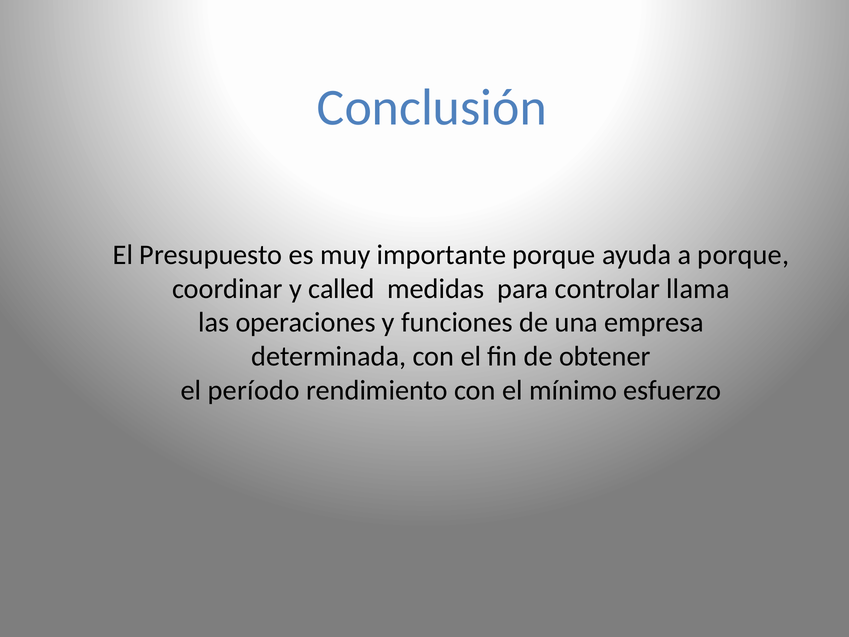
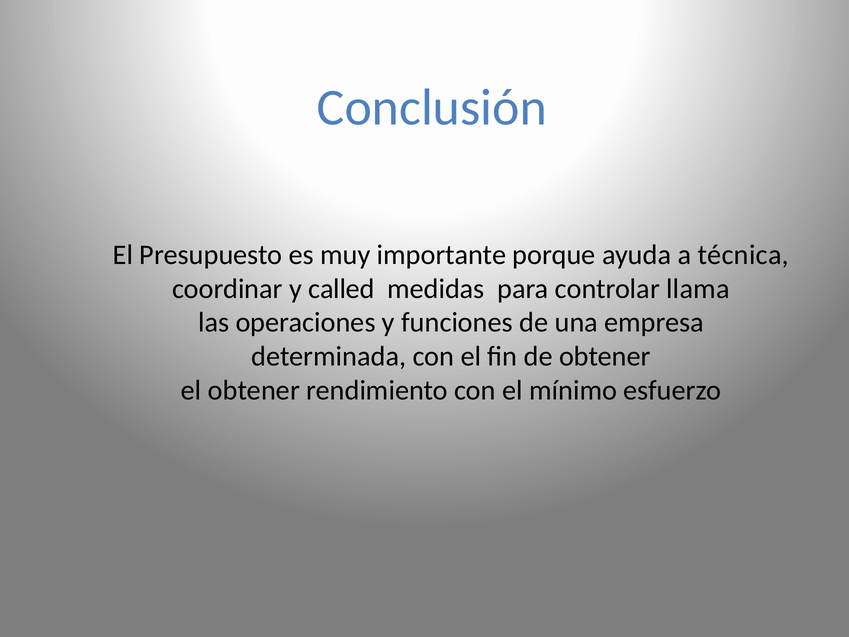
a porque: porque -> técnica (743, 255)
el período: período -> obtener (254, 390)
